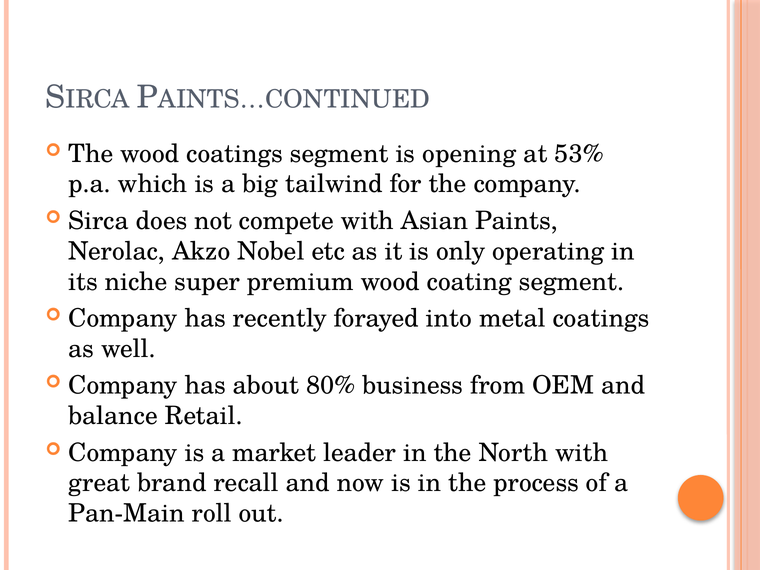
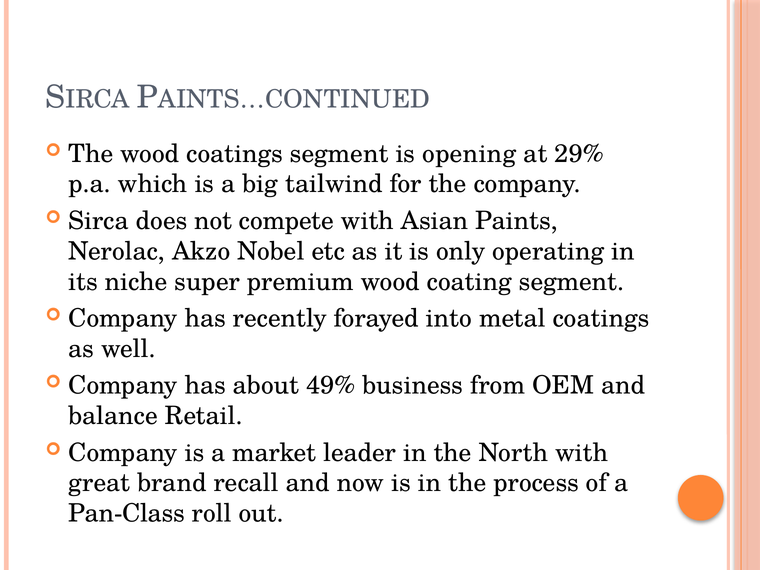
53%: 53% -> 29% (579, 154)
80%: 80% -> 49% (331, 386)
Pan-Main: Pan-Main -> Pan-Class (127, 513)
